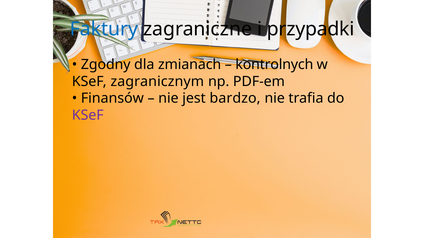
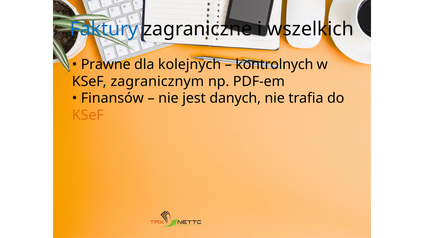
przypadki: przypadki -> wszelkich (311, 29)
Zgodny: Zgodny -> Prawne (106, 65)
zmianach: zmianach -> kolejnych (190, 65)
bardzo: bardzo -> danych (235, 99)
KSeF colour: purple -> orange (88, 115)
